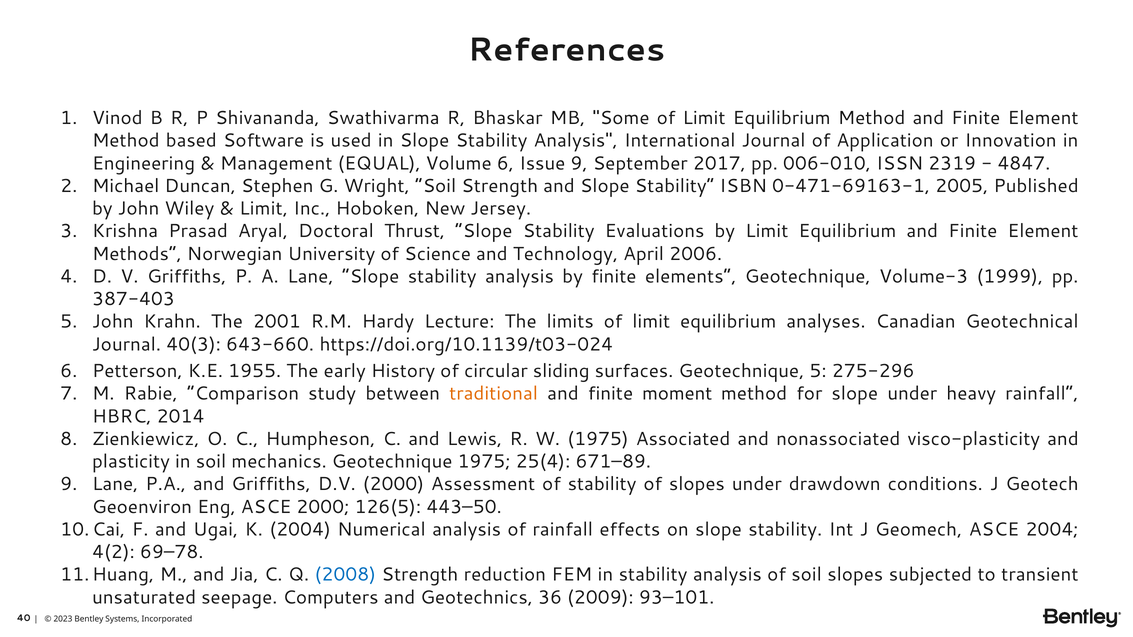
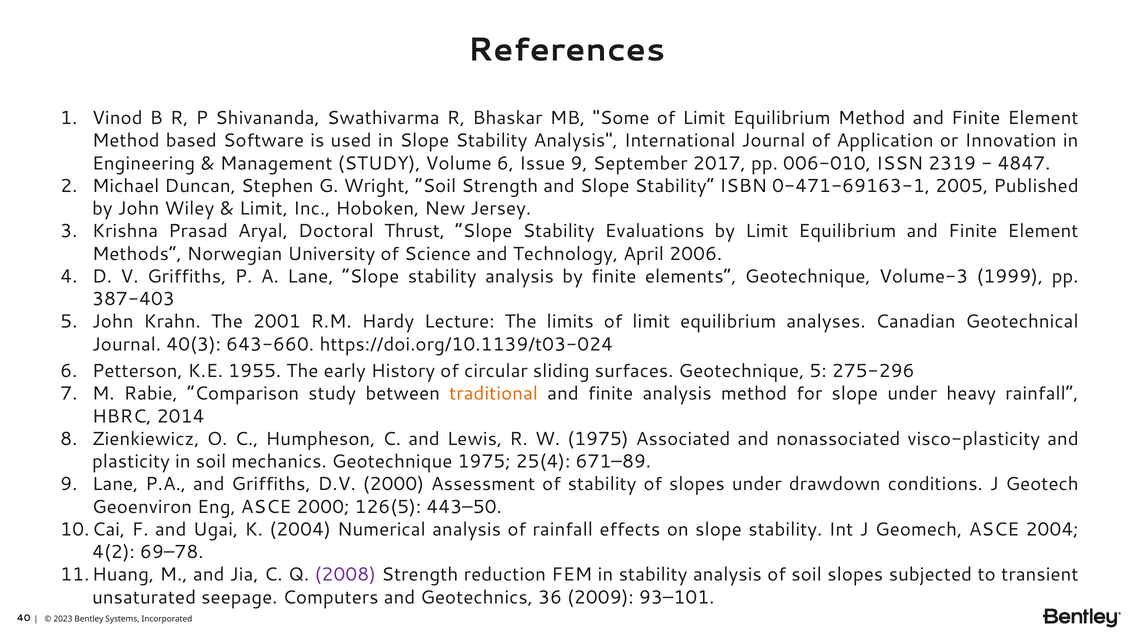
Management EQUAL: EQUAL -> STUDY (379, 163)
finite moment: moment -> analysis (677, 394)
2008 colour: blue -> purple (345, 575)
